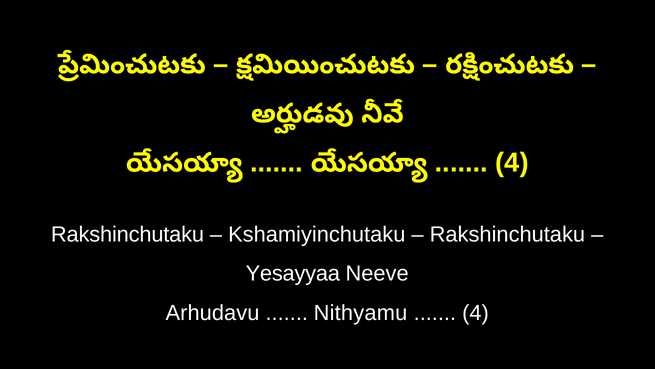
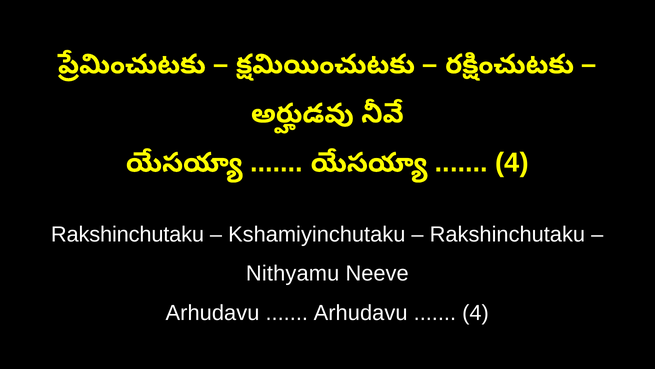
Yesayyaa: Yesayyaa -> Nithyamu (293, 273)
Nithyamu: Nithyamu -> Arhudavu (361, 313)
